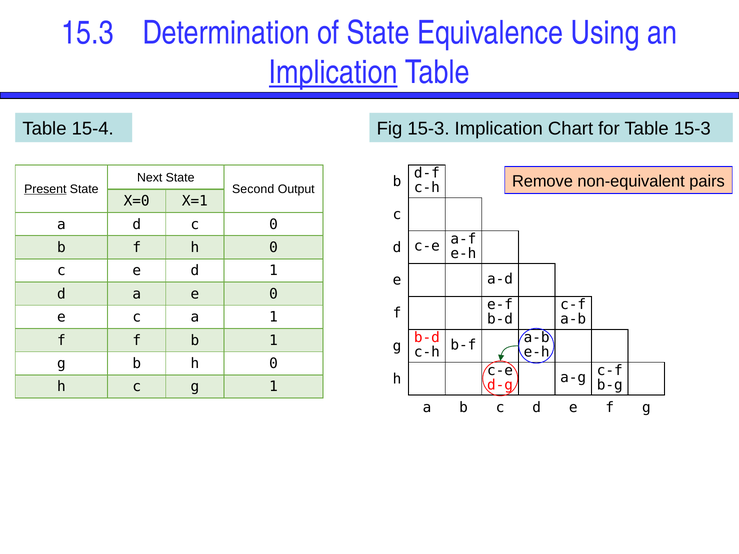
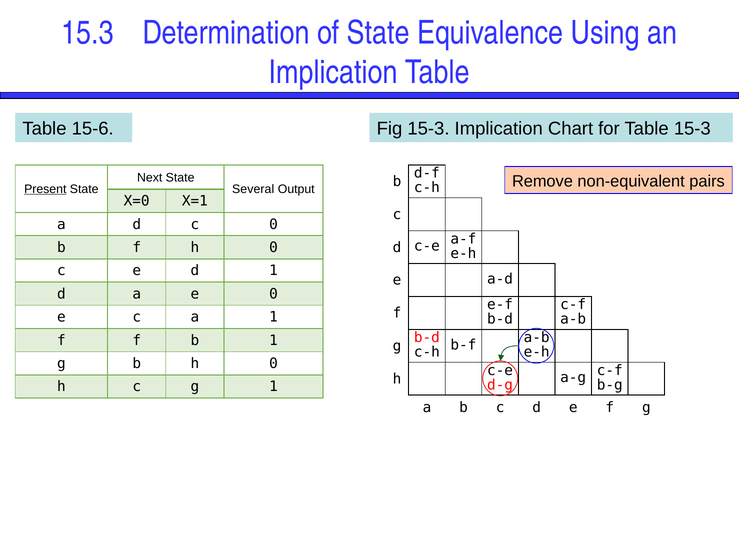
Implication underline: present -> none (333, 73)
15-4: 15-4 -> 15-6 (93, 129)
Second: Second -> Several (253, 189)
